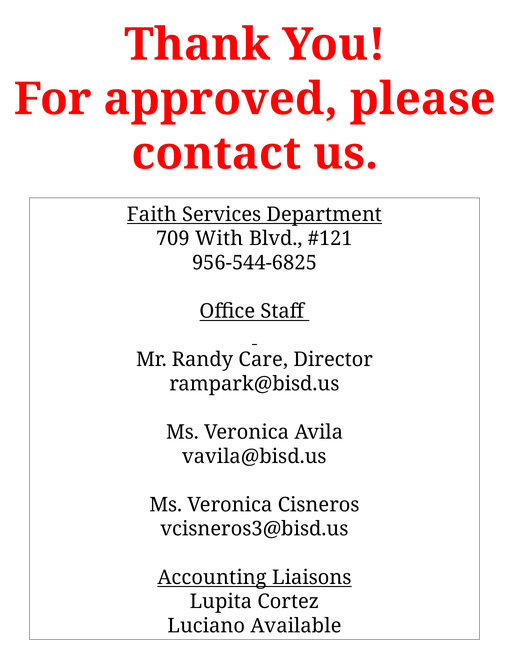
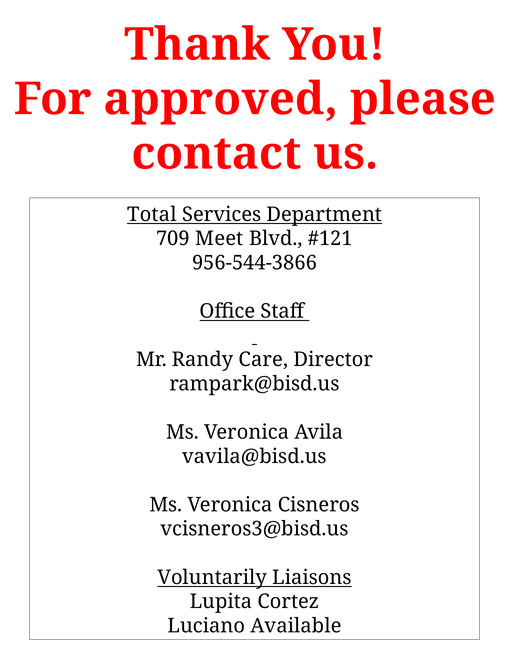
Faith: Faith -> Total (152, 214)
With: With -> Meet (219, 238)
956-544-6825: 956-544-6825 -> 956-544-3866 (255, 262)
Accounting: Accounting -> Voluntarily (212, 577)
